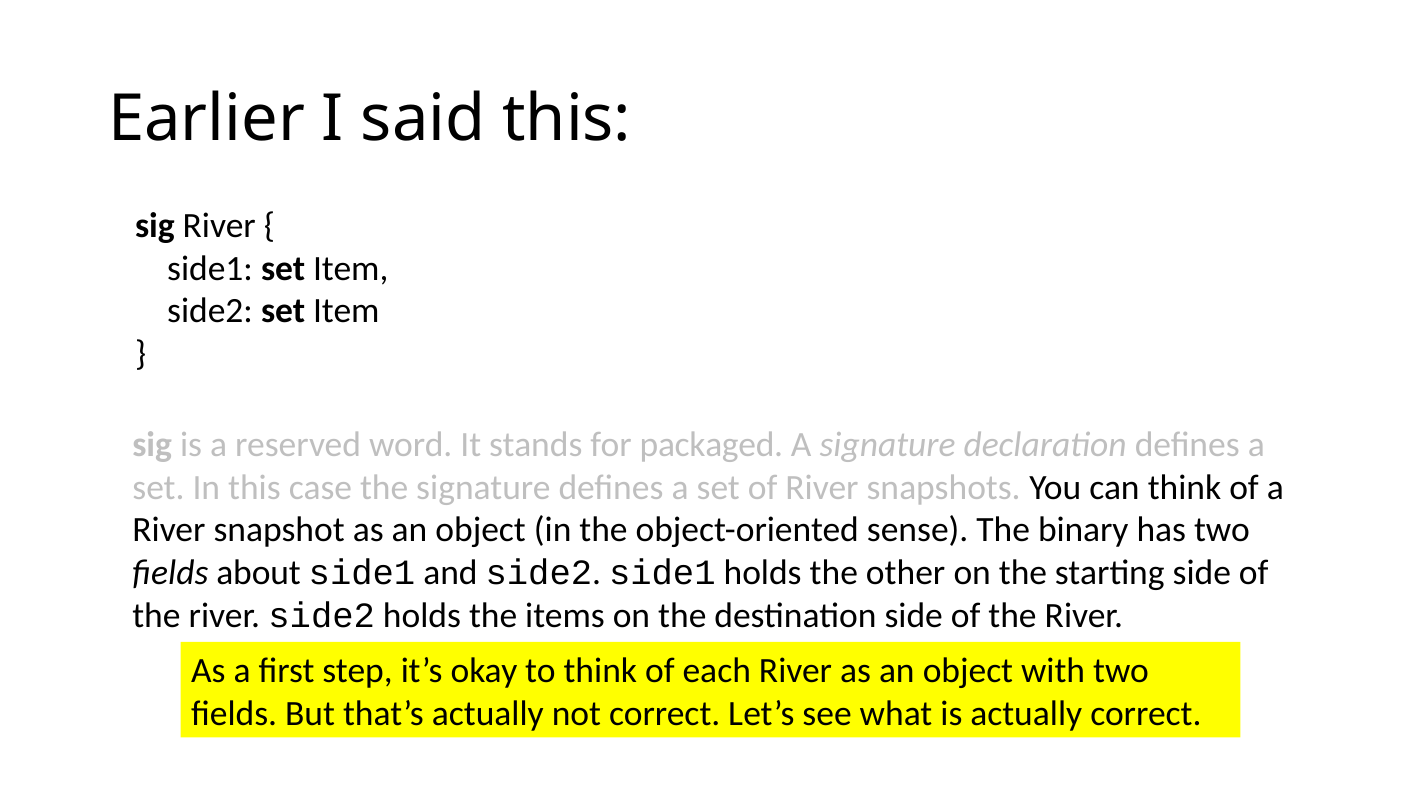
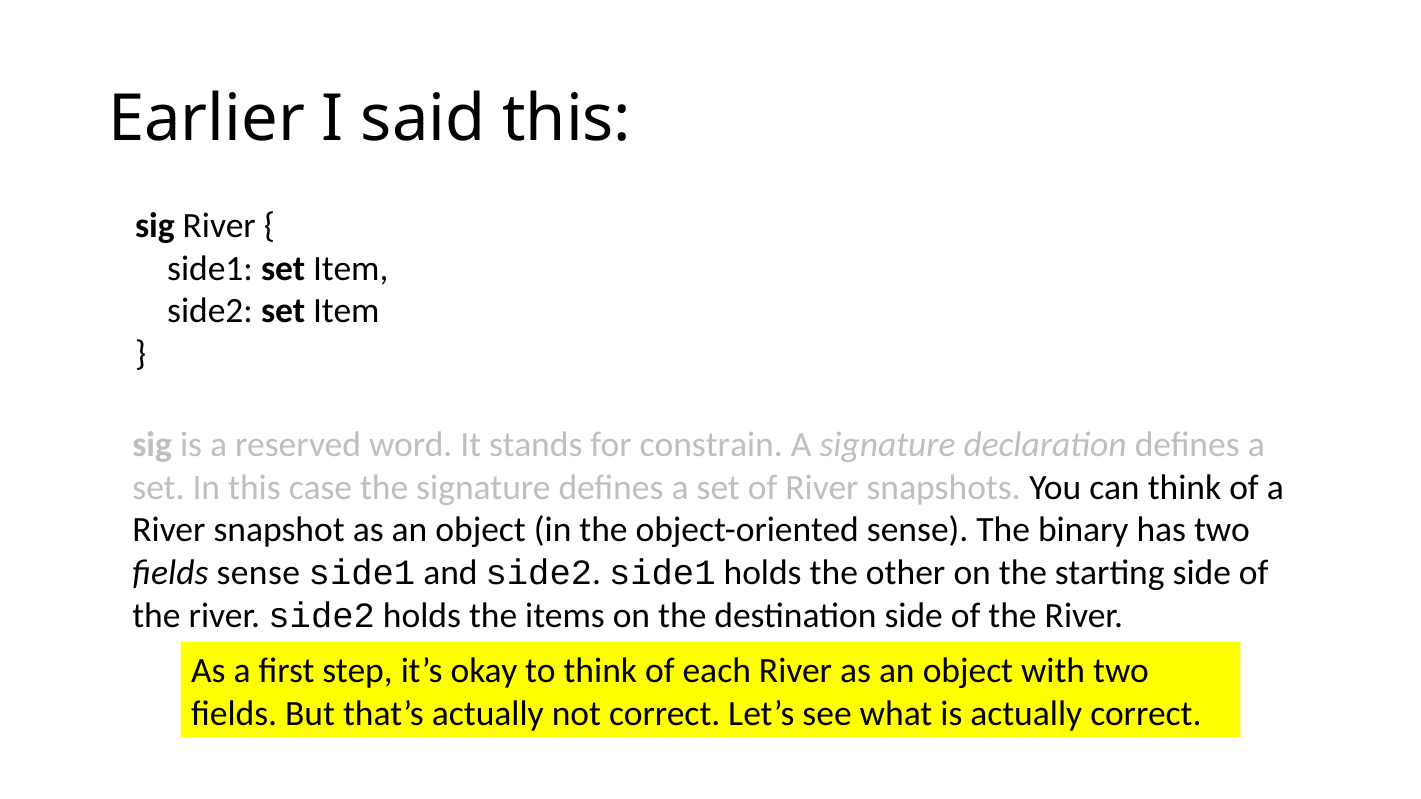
packaged: packaged -> constrain (711, 445)
fields about: about -> sense (258, 573)
